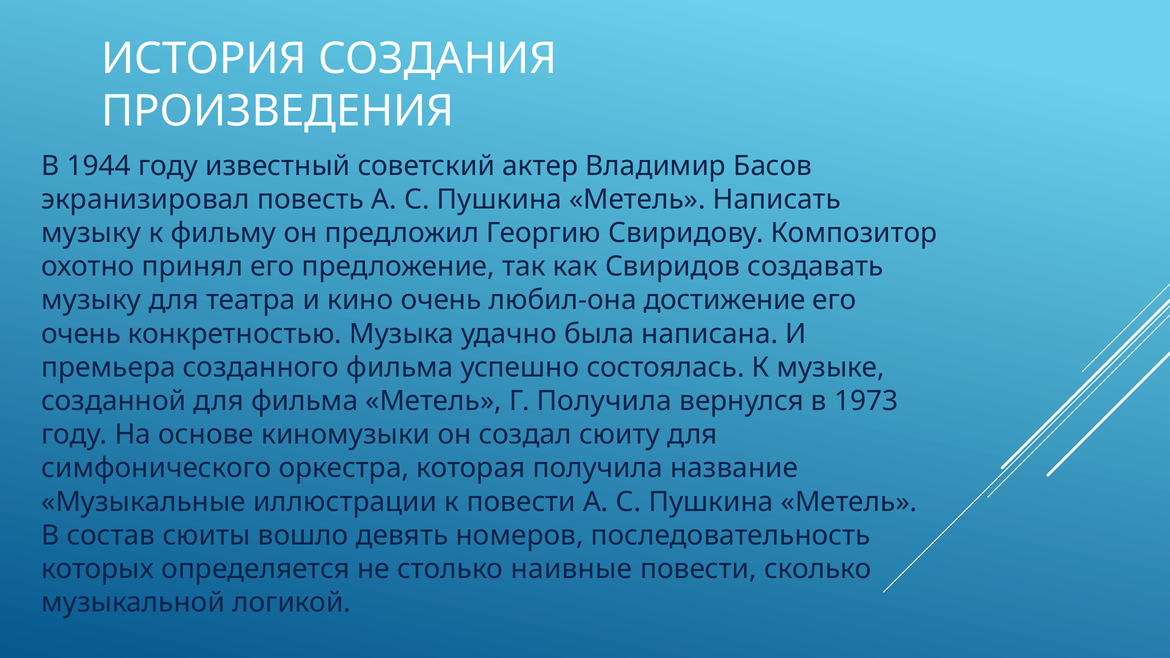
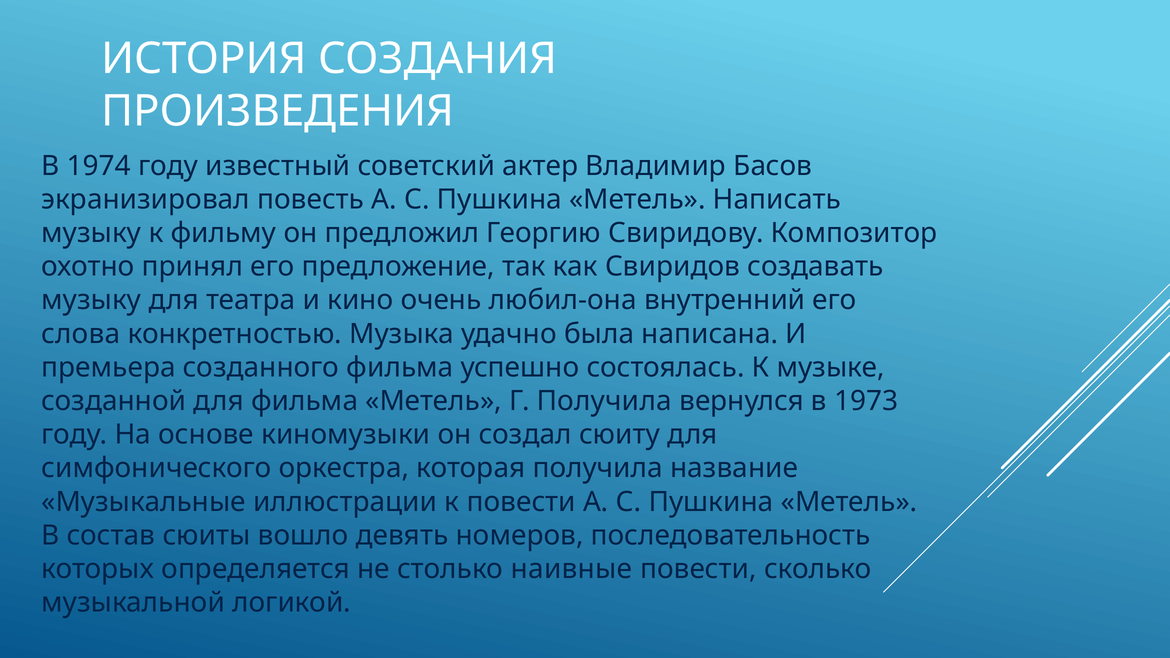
1944: 1944 -> 1974 (99, 166)
достижение: достижение -> внутренний (725, 300)
очень: очень -> слова (81, 334)
